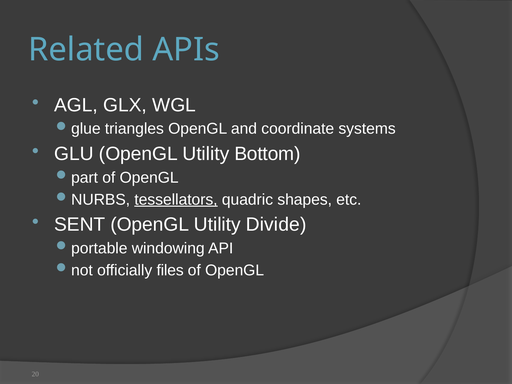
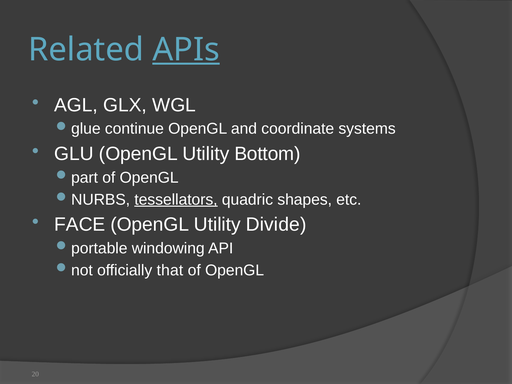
APIs underline: none -> present (186, 50)
triangles: triangles -> continue (134, 129)
SENT: SENT -> FACE (80, 225)
files: files -> that (170, 270)
